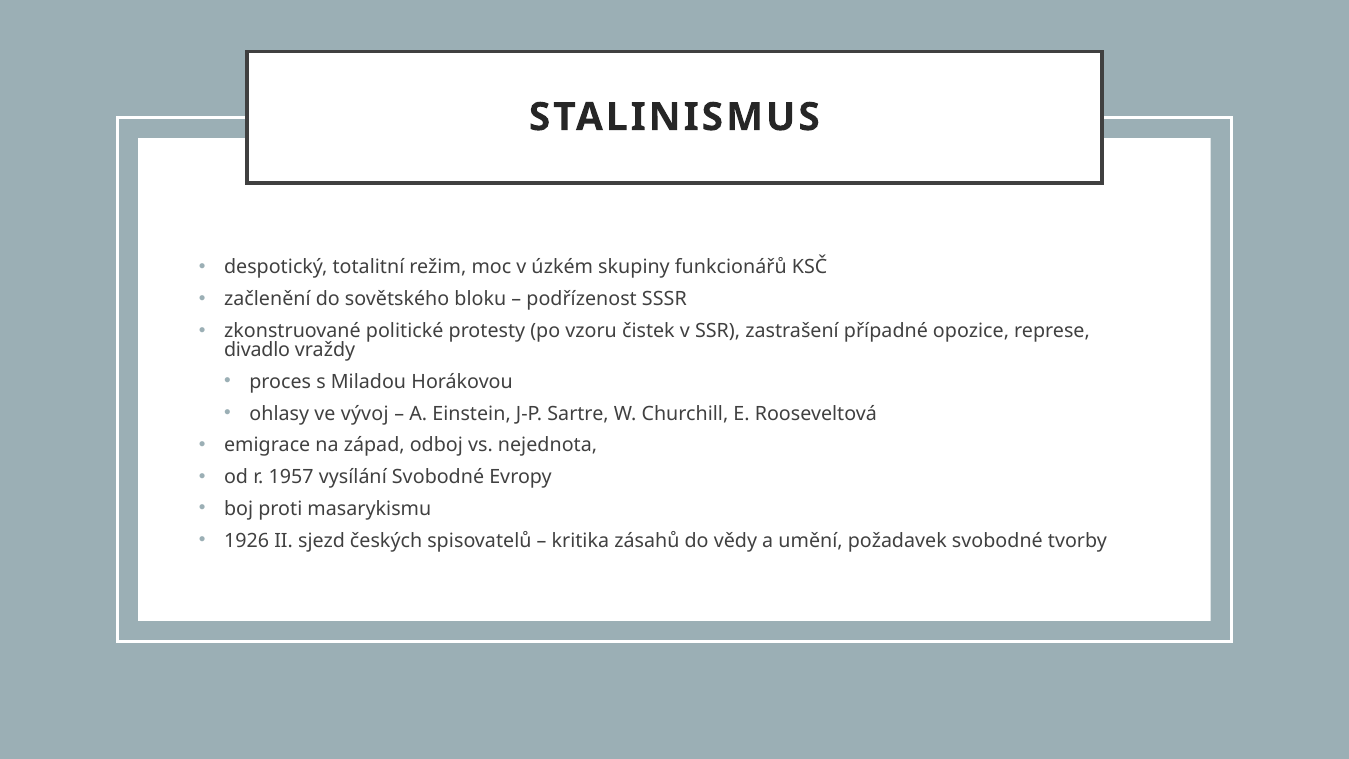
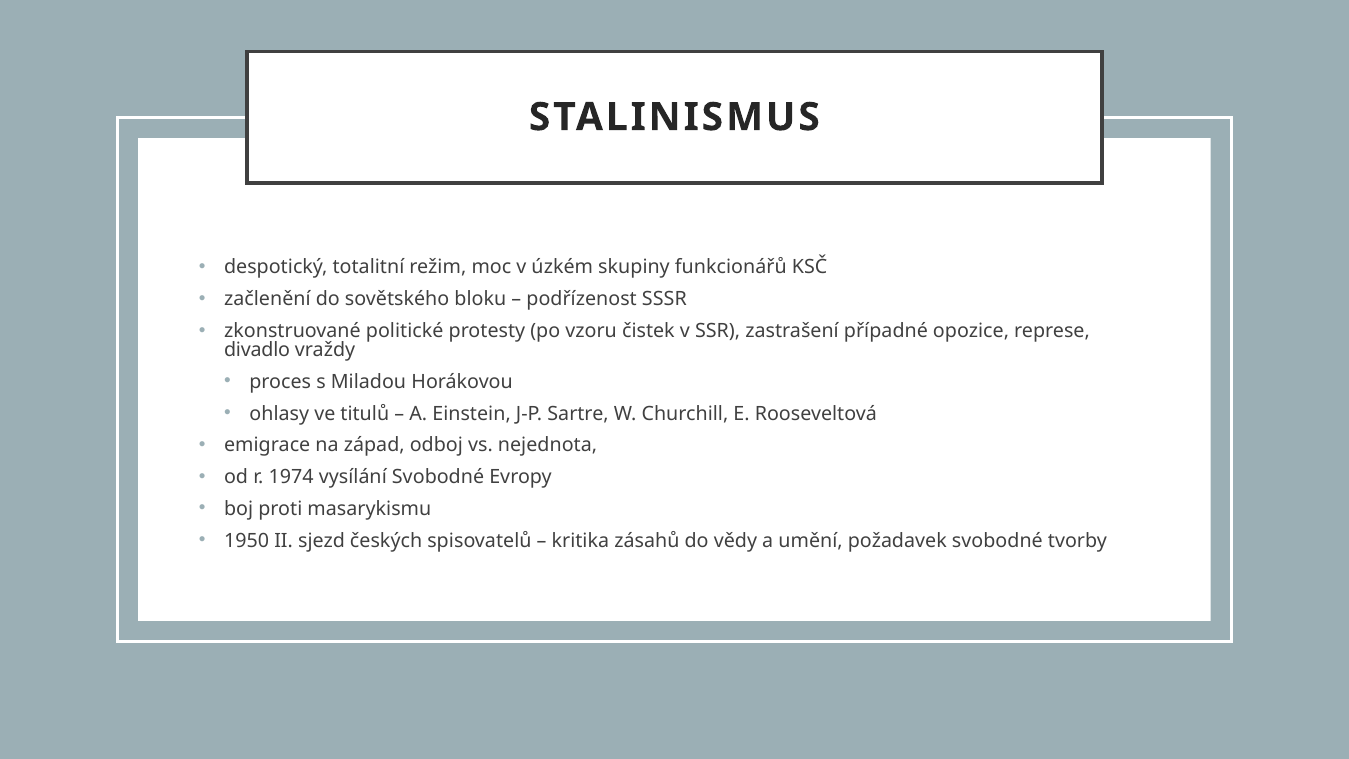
vývoj: vývoj -> titulů (365, 413)
1957: 1957 -> 1974 (291, 477)
1926: 1926 -> 1950 (247, 540)
